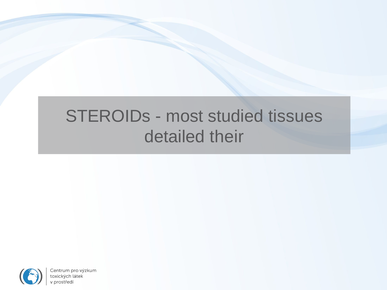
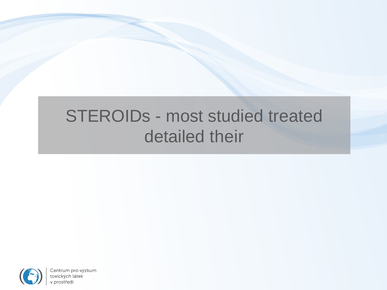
tissues: tissues -> treated (295, 116)
